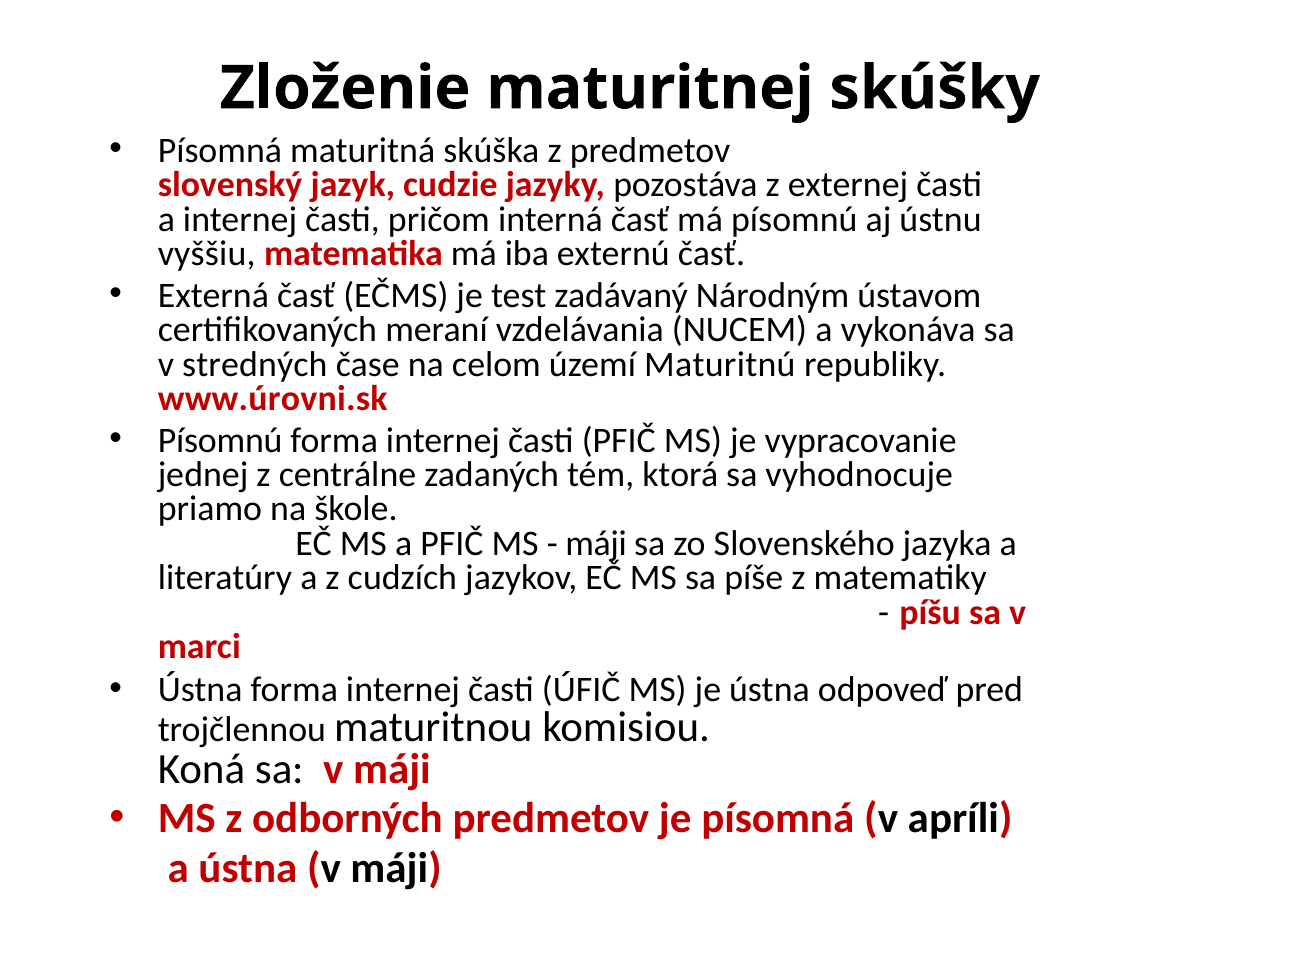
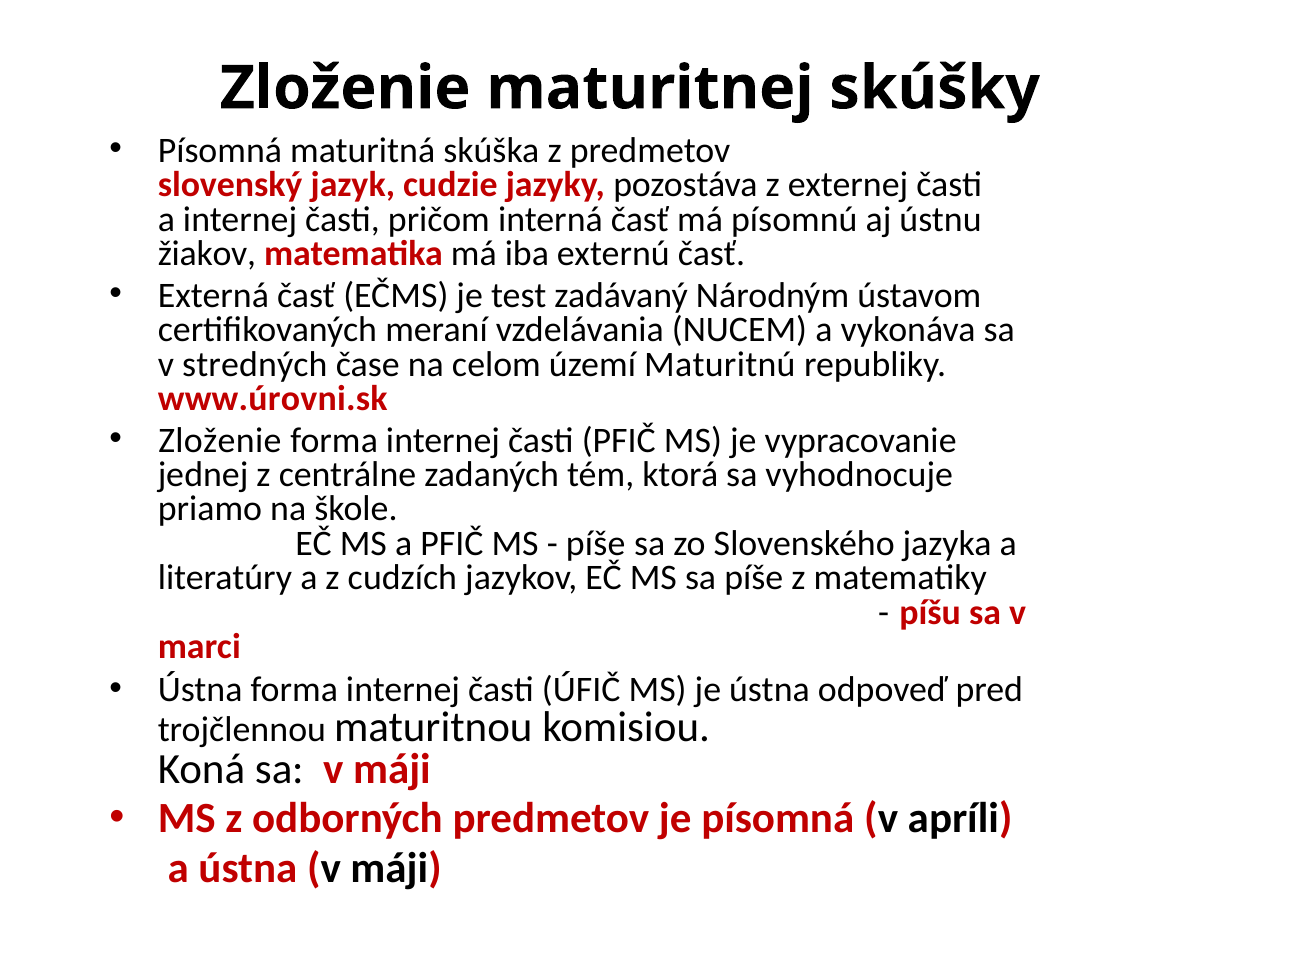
vyššiu: vyššiu -> žiakov (207, 254)
Písomnú: Písomnú -> Zloženie (220, 440)
máji: máji -> píše (596, 543)
